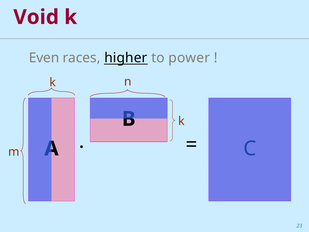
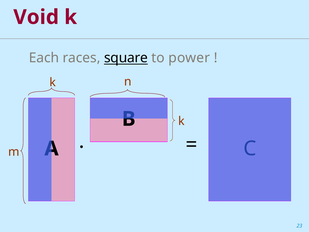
Even: Even -> Each (44, 58)
higher: higher -> square (126, 58)
